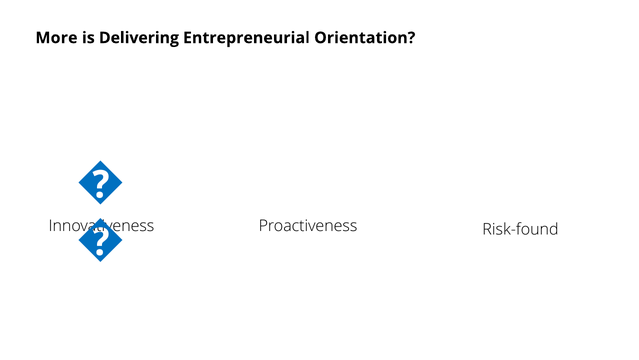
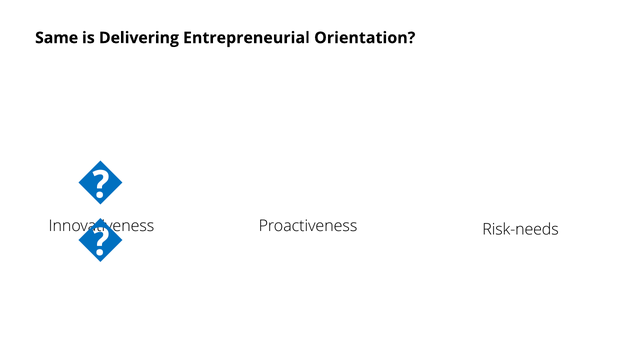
More: More -> Same (57, 38)
Risk-found: Risk-found -> Risk-needs (521, 229)
